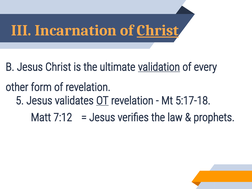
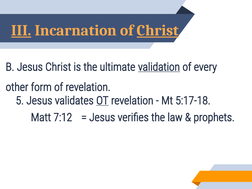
III underline: none -> present (21, 30)
